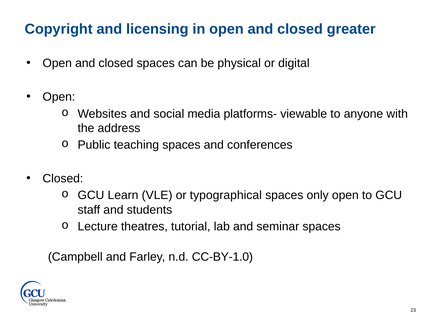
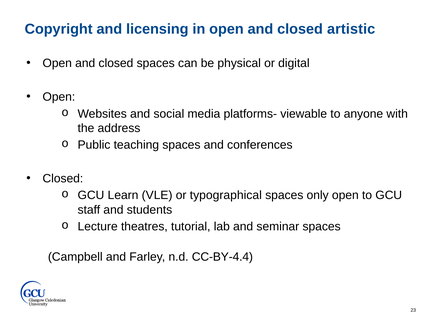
greater: greater -> artistic (351, 29)
CC-BY-1.0: CC-BY-1.0 -> CC-BY-4.4 (222, 257)
